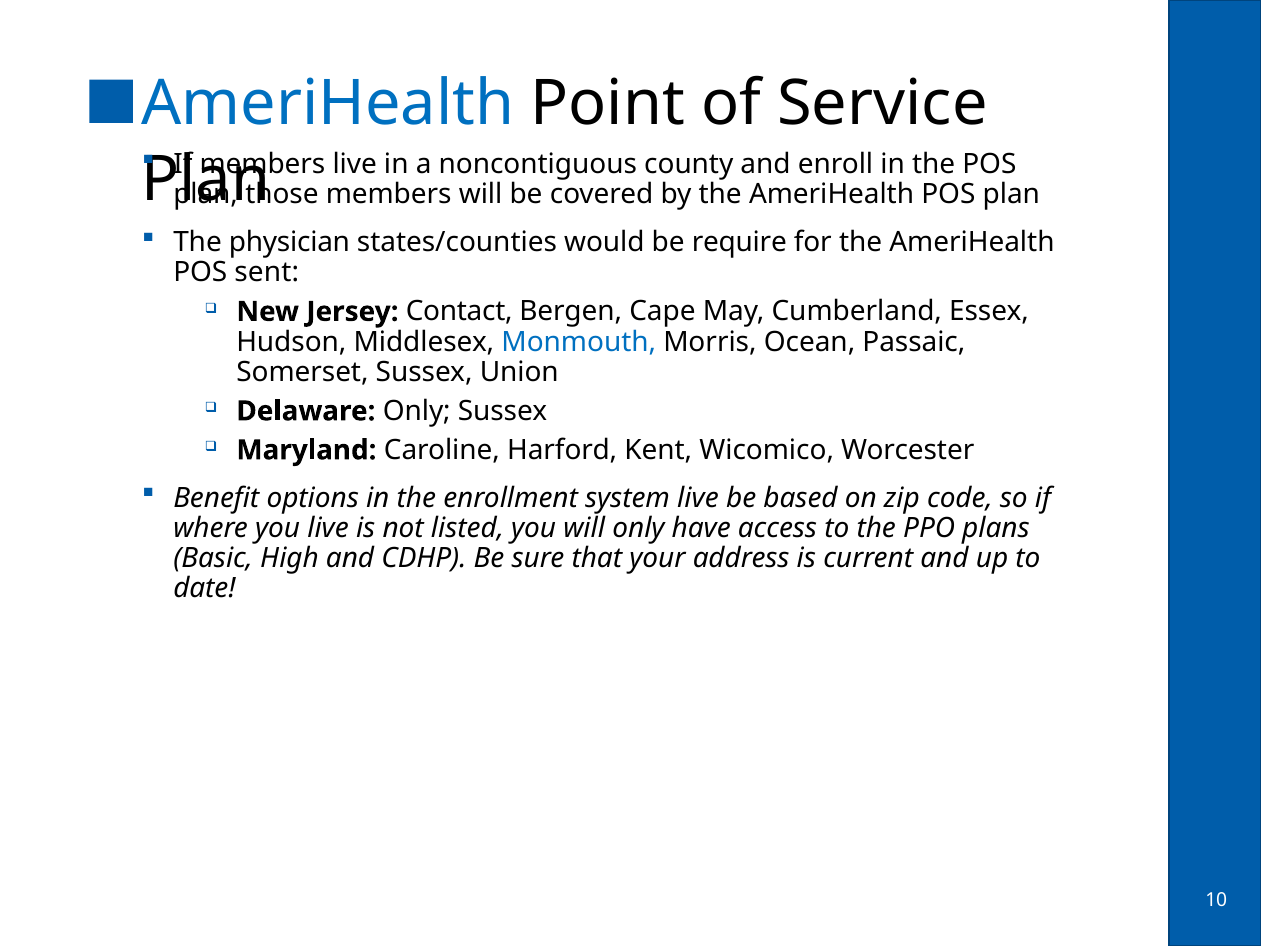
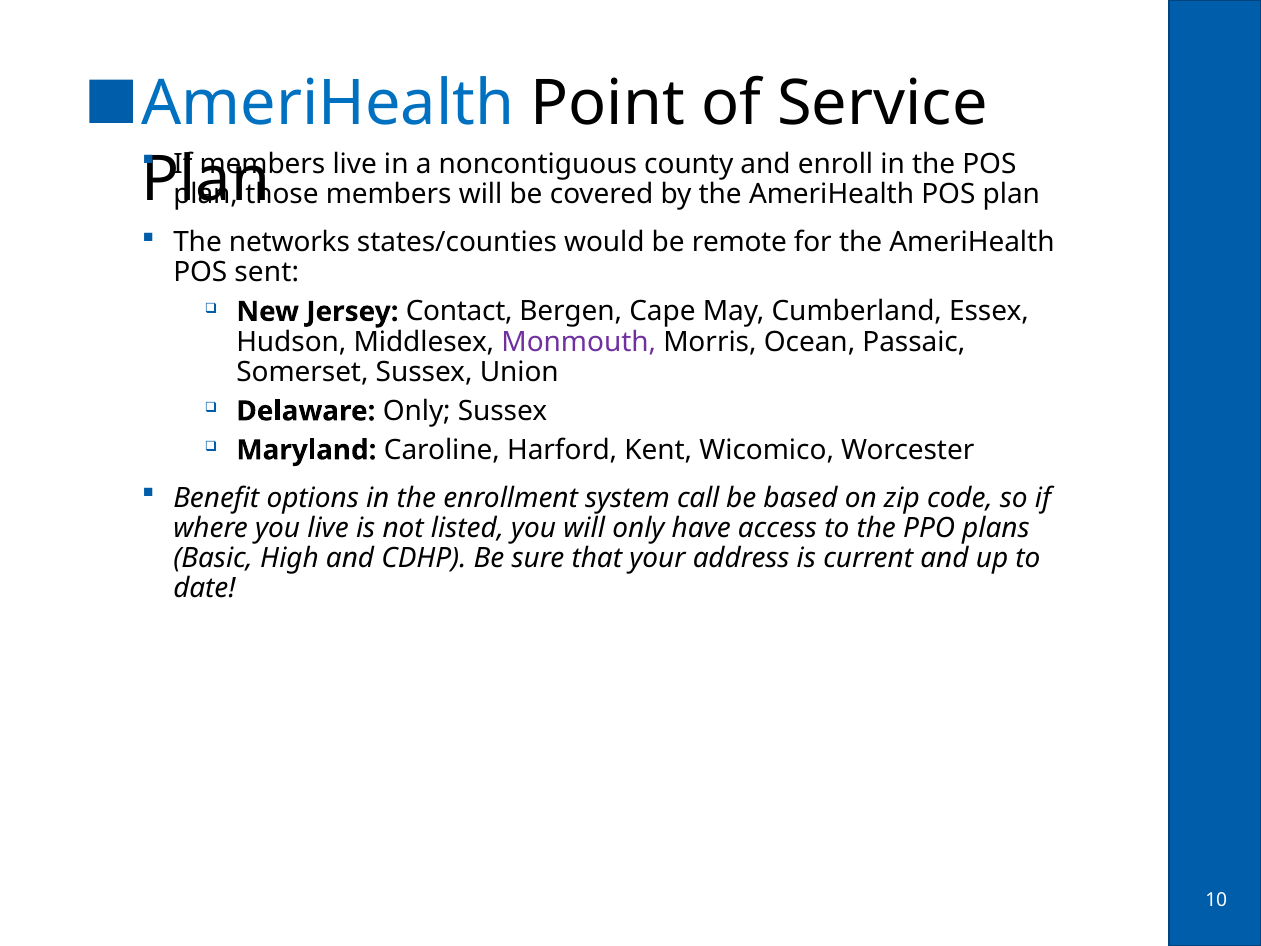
physician: physician -> networks (289, 242)
require: require -> remote (739, 242)
Monmouth colour: blue -> purple (579, 342)
system live: live -> call (698, 498)
